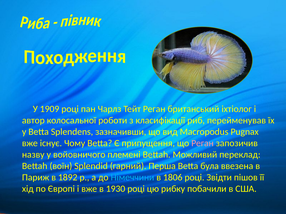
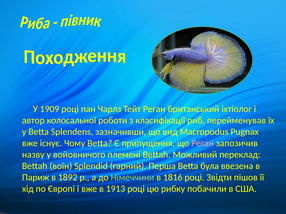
Німеччини colour: light blue -> light green (132, 178)
1806: 1806 -> 1816 (173, 178)
1930: 1930 -> 1913 (116, 189)
